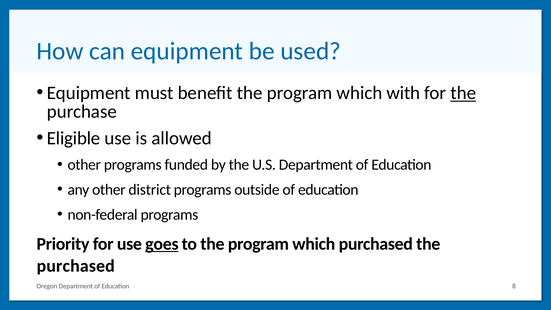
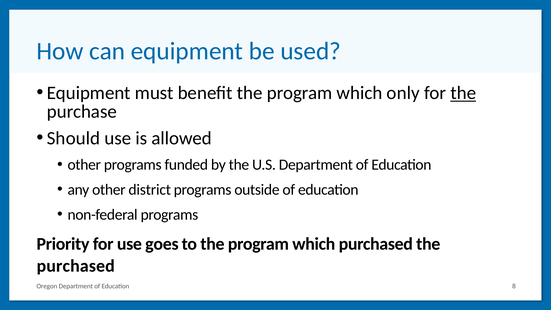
with: with -> only (403, 93)
Eligible: Eligible -> Should (74, 138)
goes underline: present -> none (162, 244)
